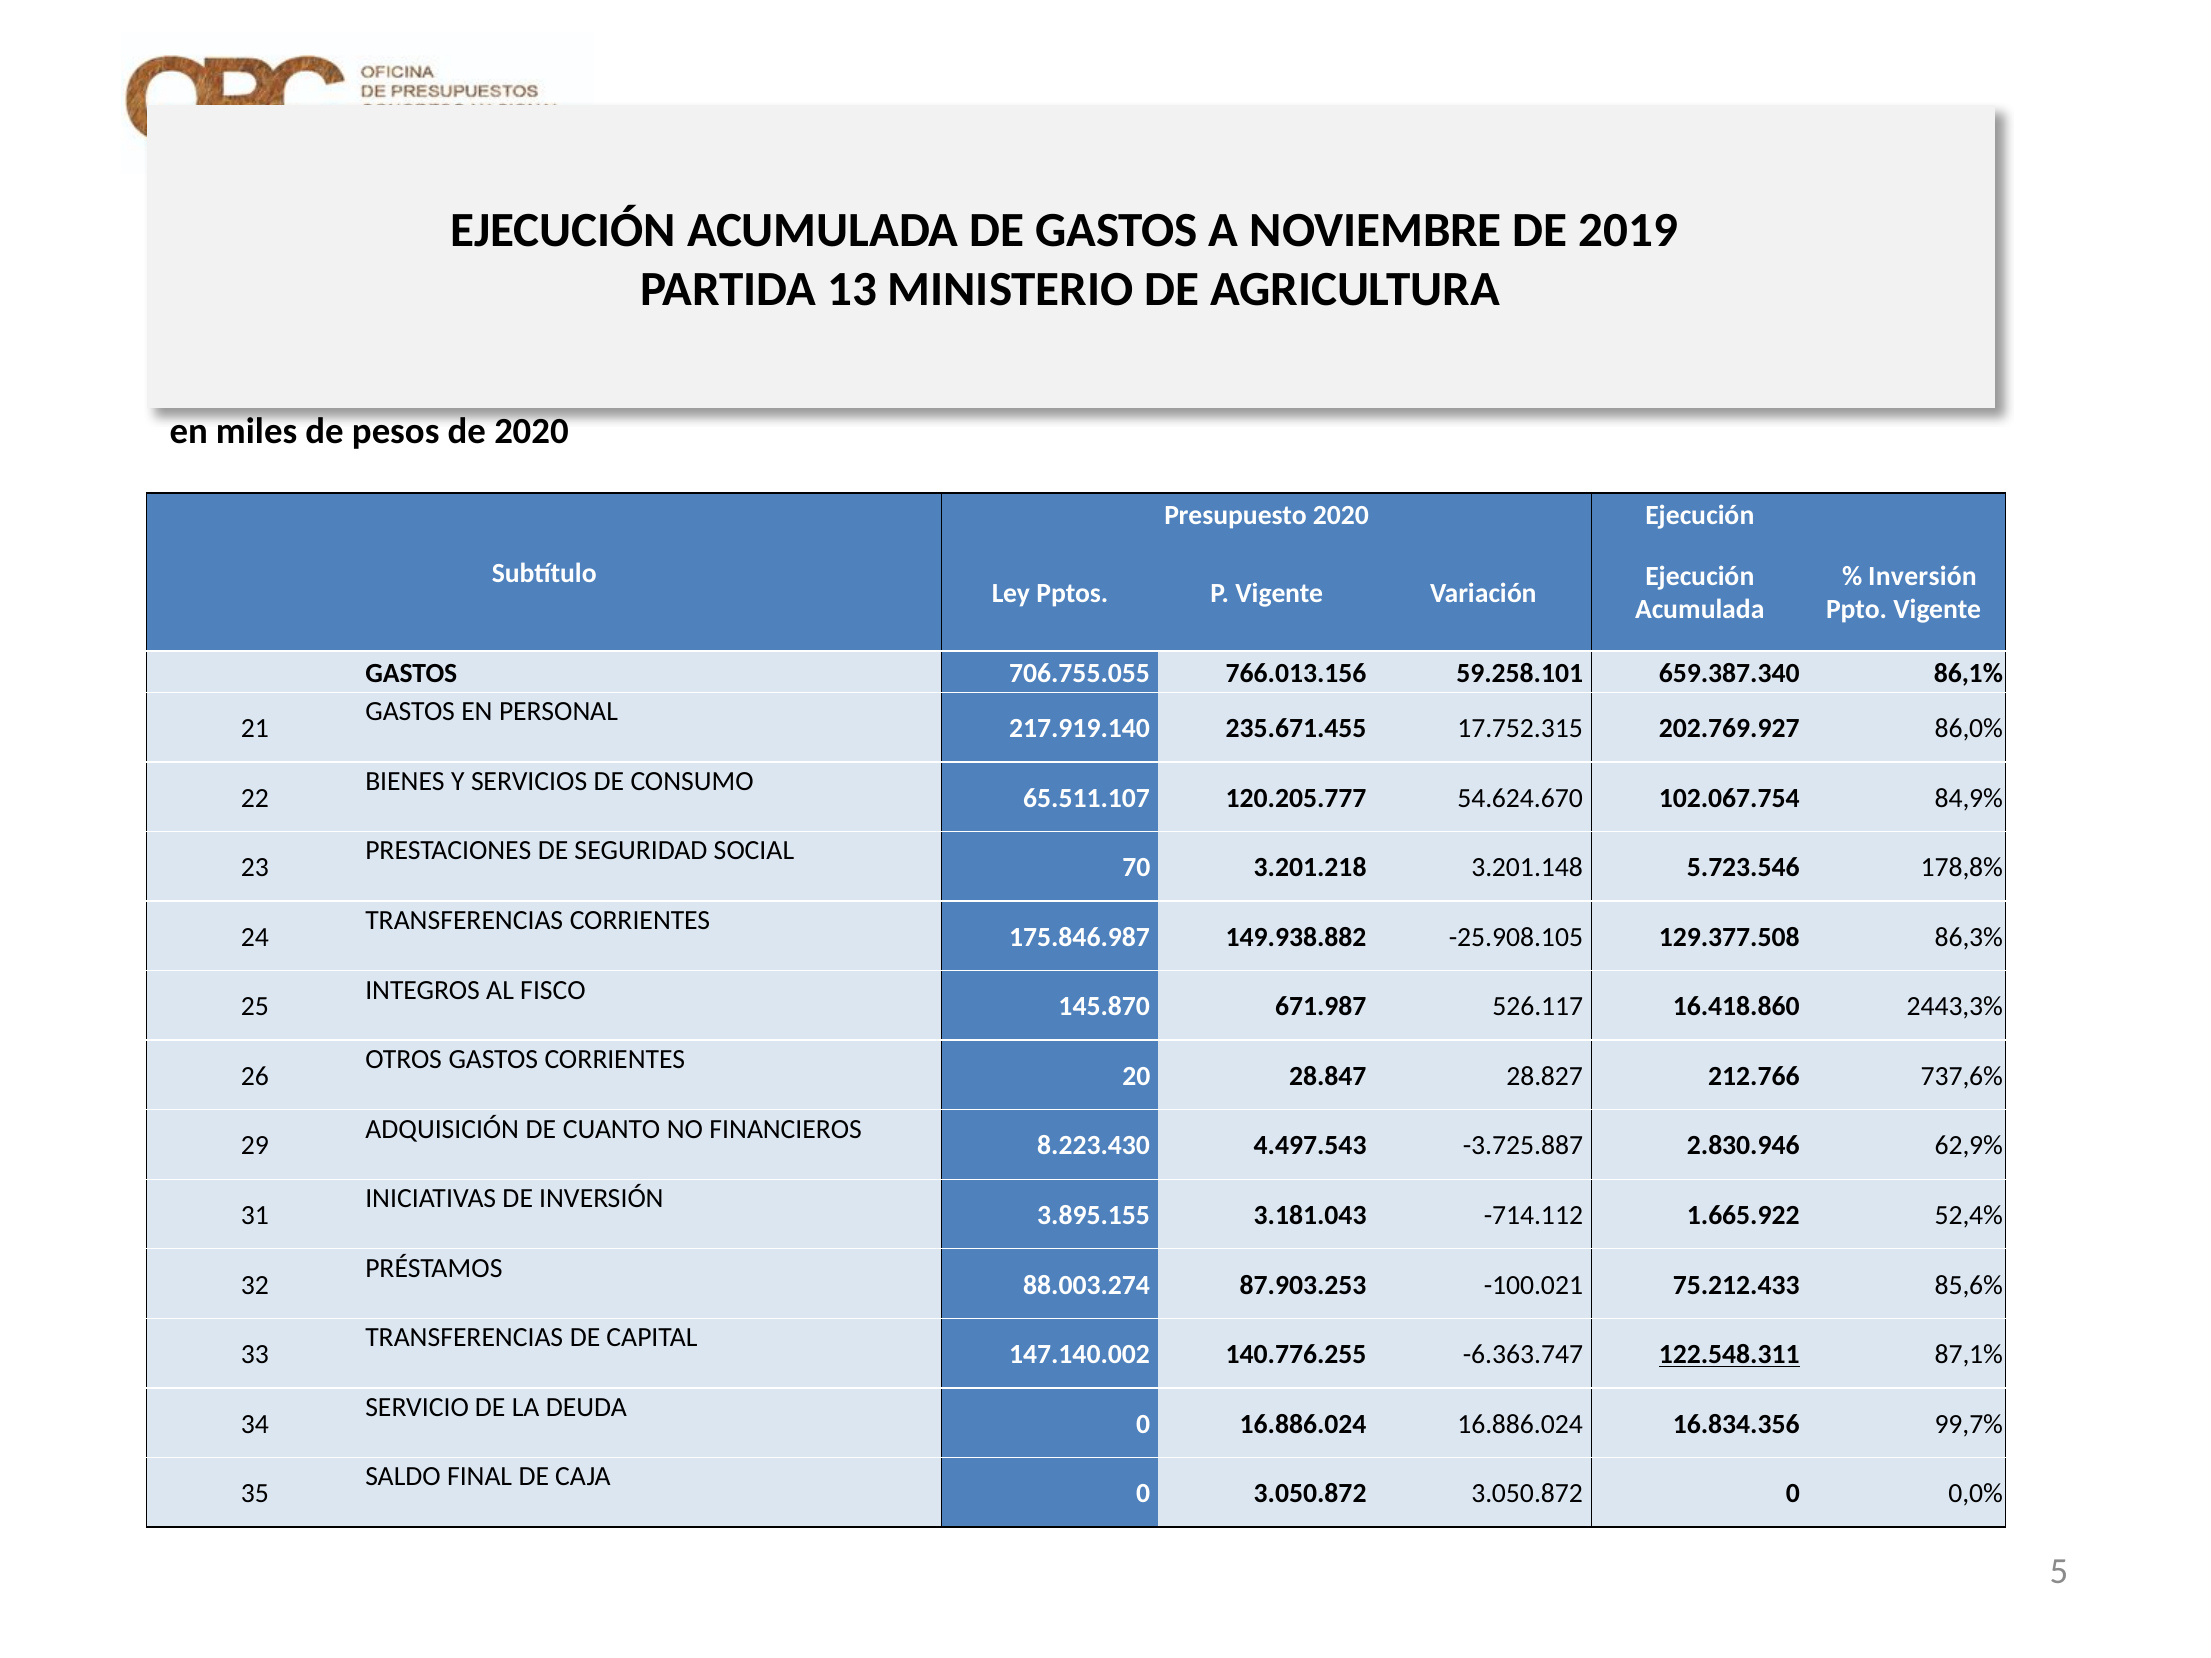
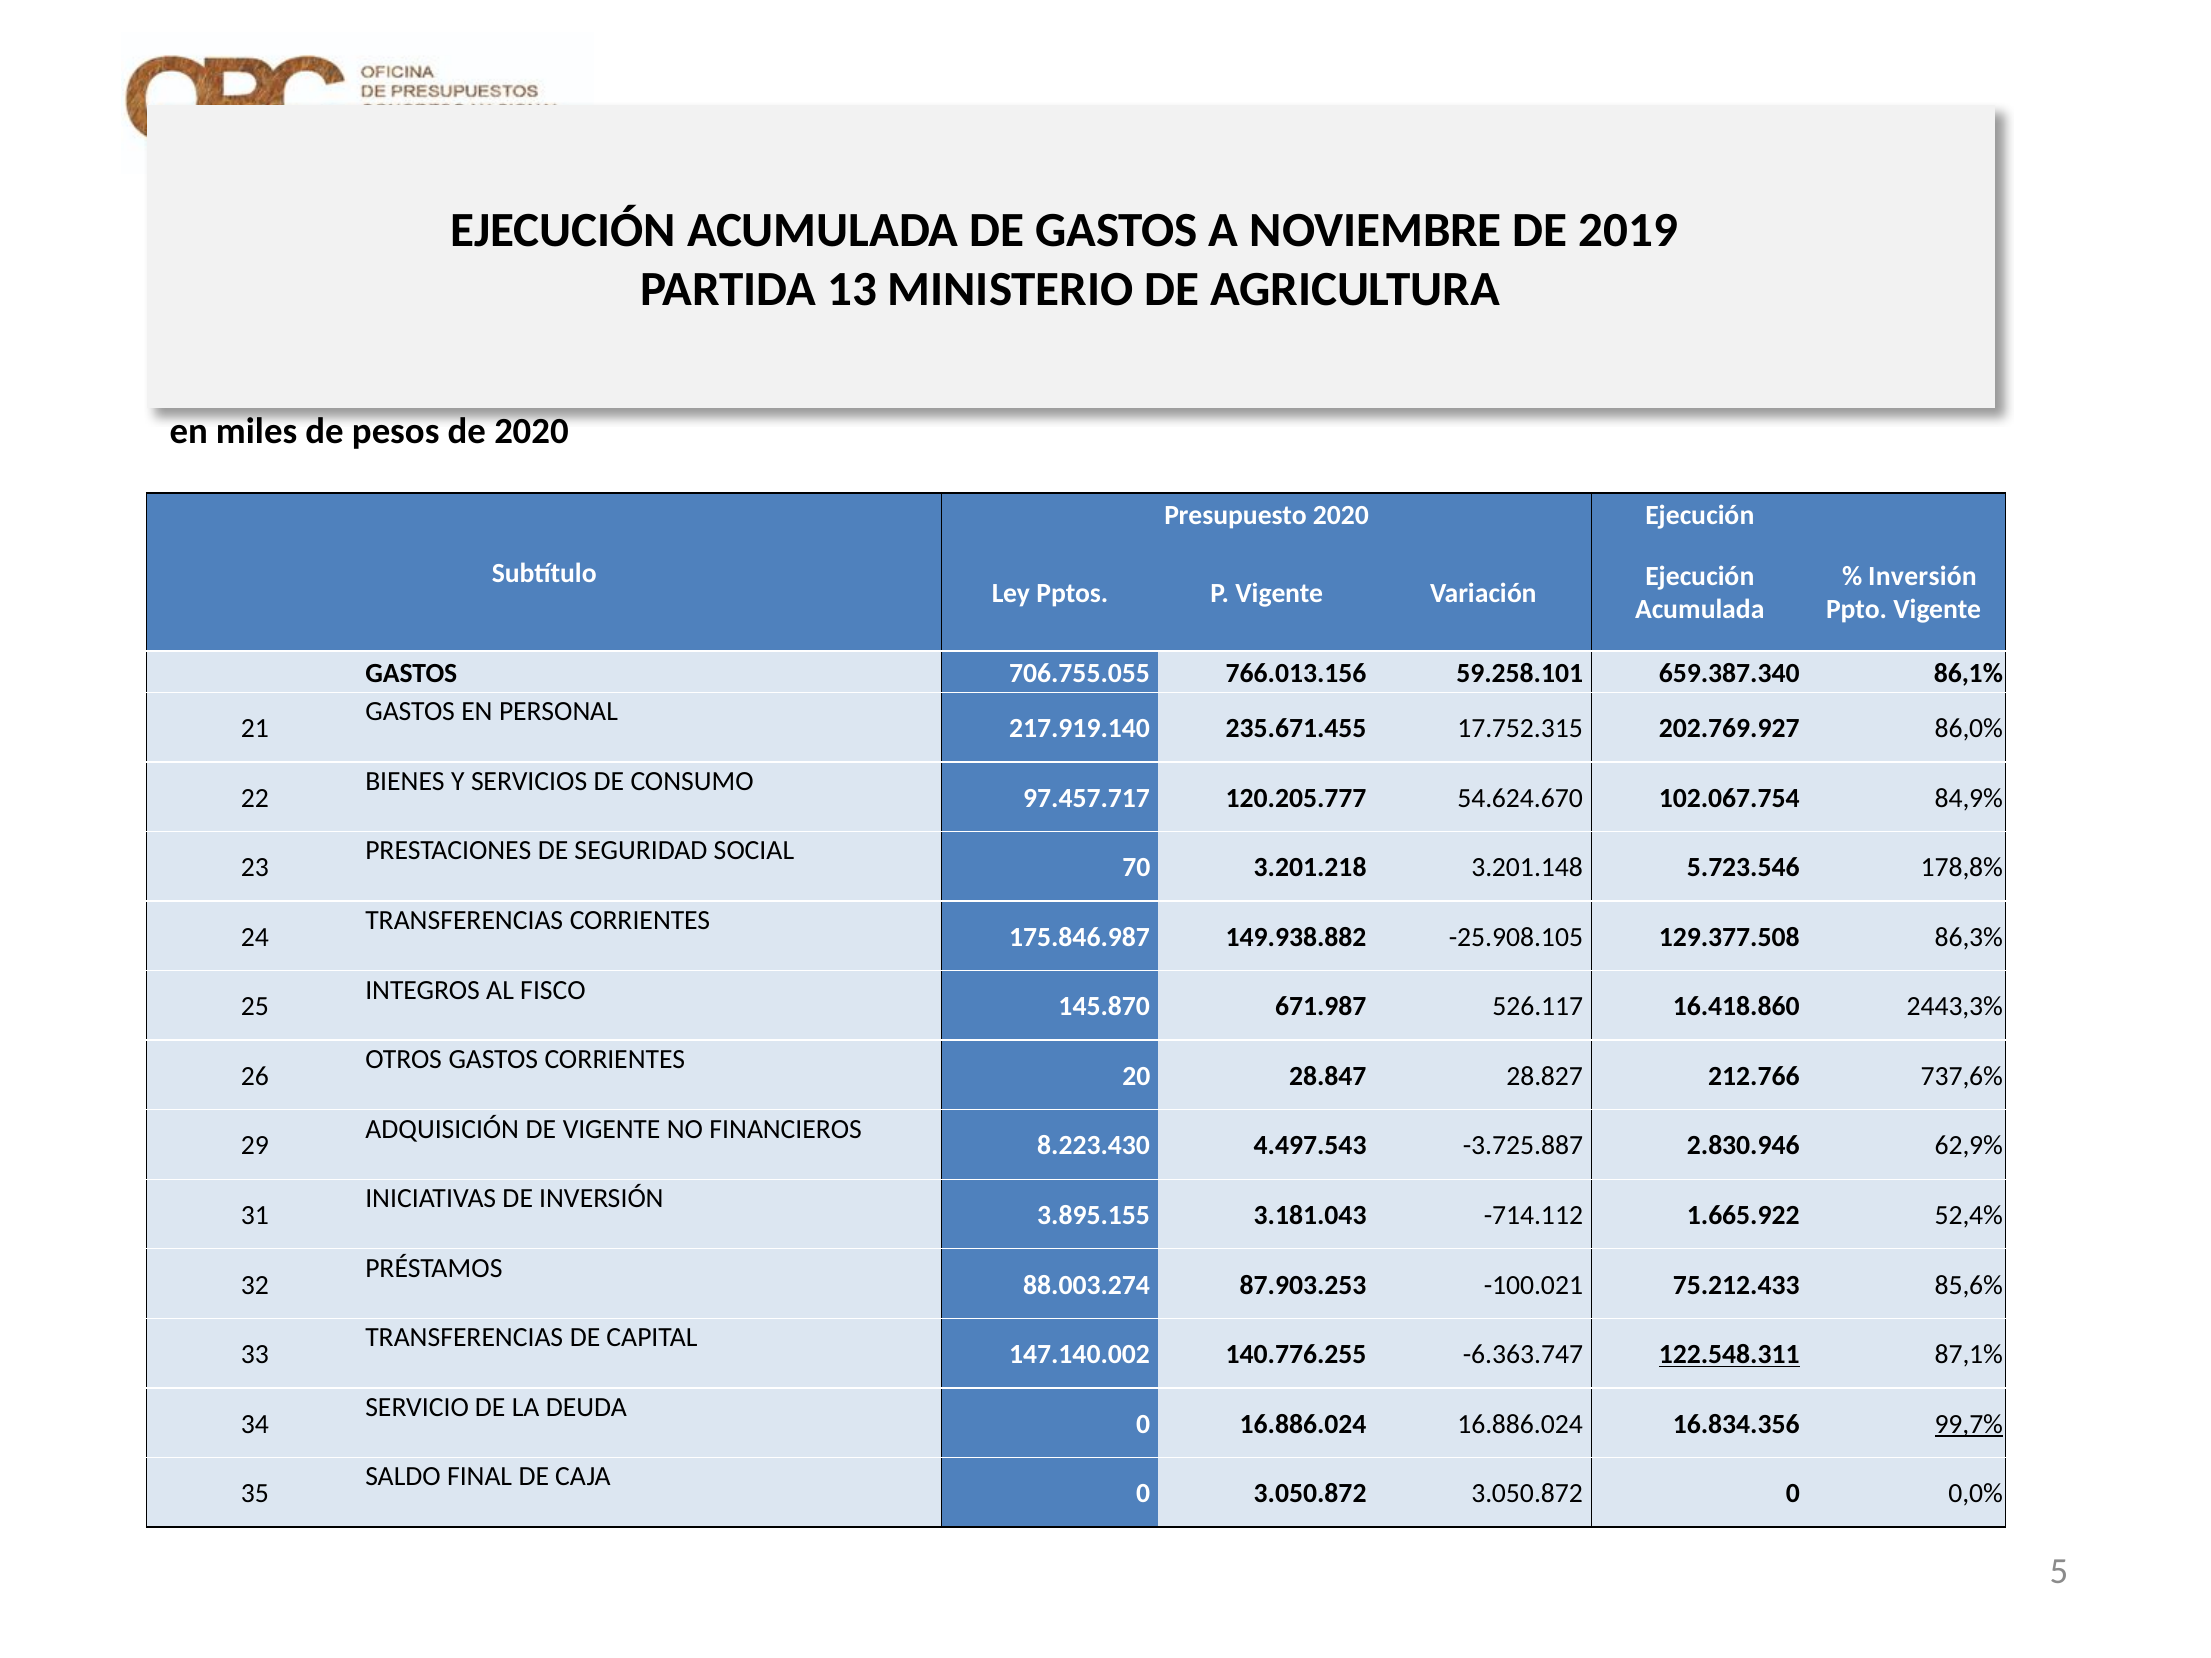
65.511.107: 65.511.107 -> 97.457.717 (1087, 798)
DE CUANTO: CUANTO -> VIGENTE (612, 1129)
99,7% underline: none -> present (1969, 1424)
